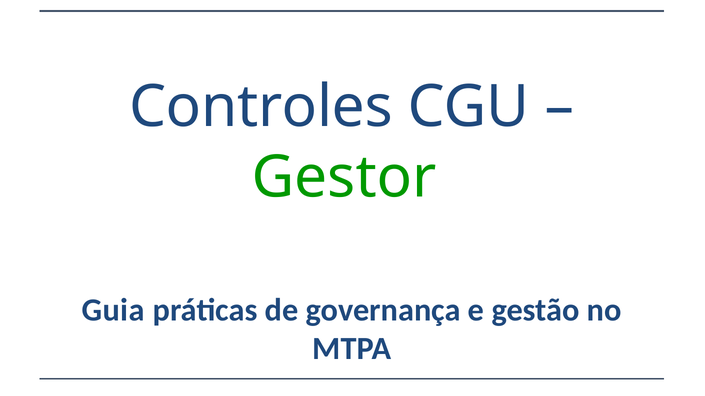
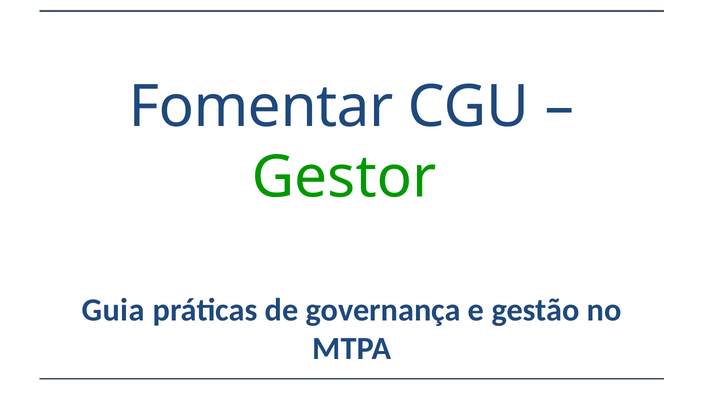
Controles: Controles -> Fomentar (261, 107)
